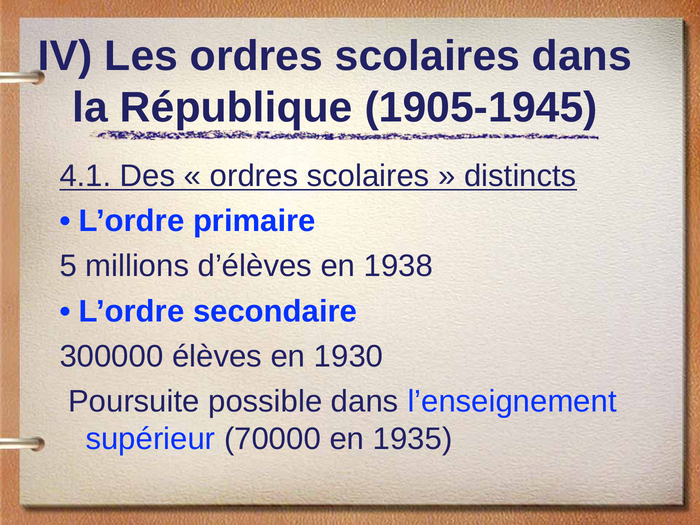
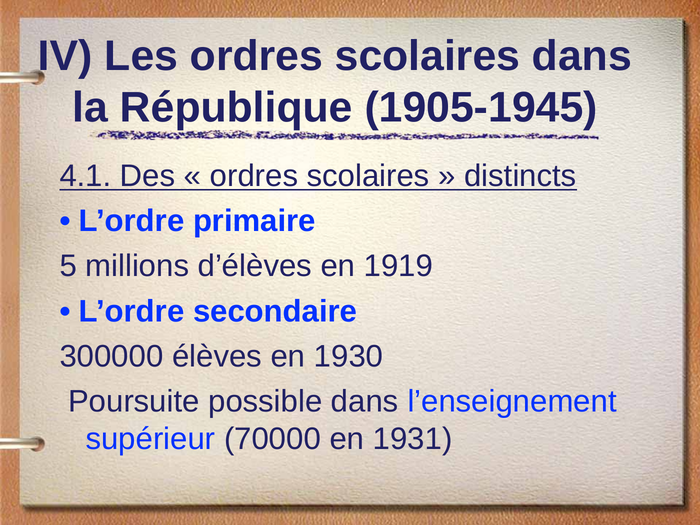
1938: 1938 -> 1919 (398, 266)
1935: 1935 -> 1931 (413, 439)
